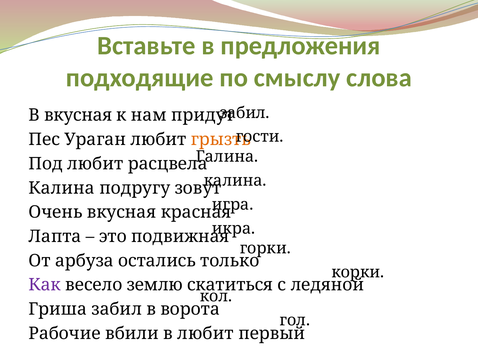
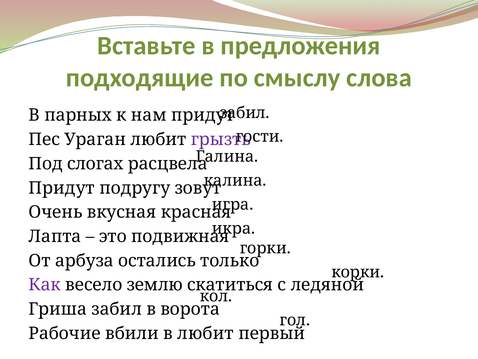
В вкусная: вкусная -> парных (78, 115)
грызть colour: orange -> purple (221, 139)
Под любит: любит -> слогах (95, 164)
Калина: Калина -> Придут (62, 188)
